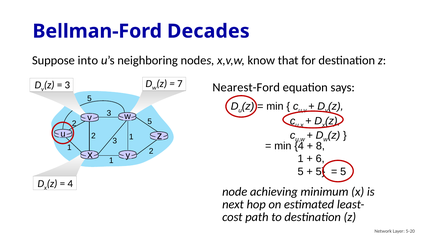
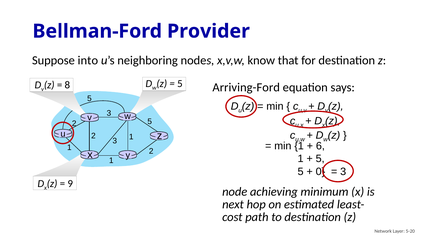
Decades: Decades -> Provider (208, 31)
7: 7 -> 5 (180, 84)
3: 3 -> 8 (67, 85)
Nearest-Ford: Nearest-Ford -> Arriving-Ford (246, 88)
min 4: 4 -> 1 (299, 146)
8: 8 -> 6 (320, 146)
6: 6 -> 5 (320, 159)
5: 5 -> 0 (320, 172)
5: 5 -> 3 (343, 172)
4: 4 -> 9 (70, 184)
